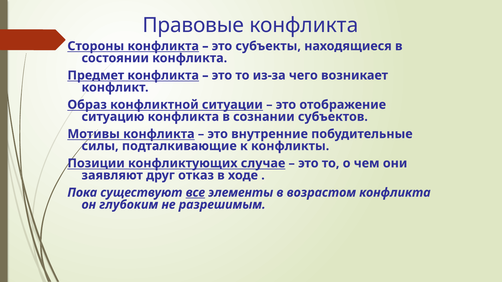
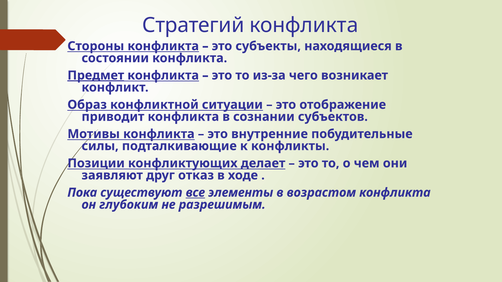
Правовые: Правовые -> Стратегий (193, 25)
Предмет underline: none -> present (96, 75)
ситуацию: ситуацию -> приводит (113, 117)
случае: случае -> делает (263, 163)
